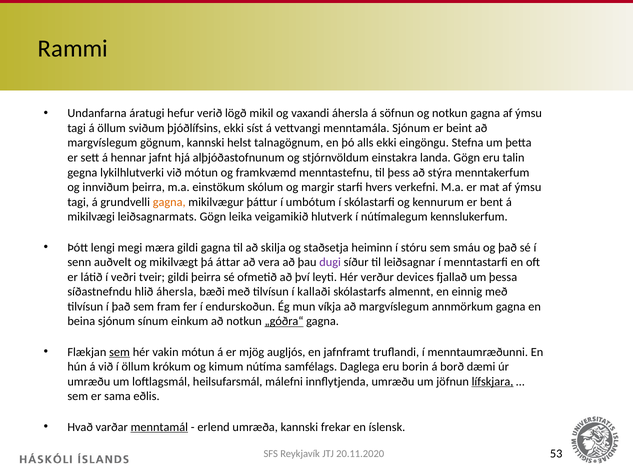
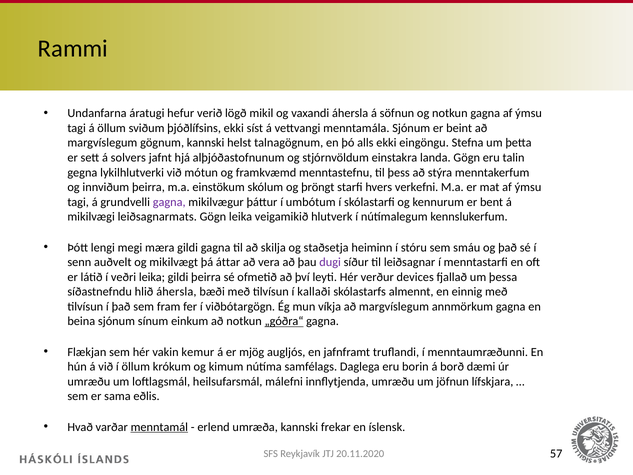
hennar: hennar -> solvers (128, 158)
margir: margir -> þröngt (318, 187)
gagna colour: orange -> purple (169, 202)
veðri tveir: tveir -> leika (152, 277)
endurskoðun: endurskoðun -> viðbótargögn (240, 306)
sem underline: present -> none (120, 352)
vakin mótun: mótun -> kemur (198, 352)
lífskjara underline: present -> none (493, 381)
53: 53 -> 57 (556, 453)
